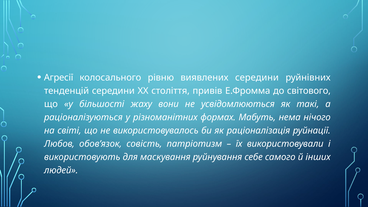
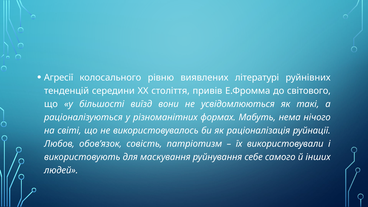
виявлених середини: середини -> літературі (257, 78)
жаху: жаху -> виїзд (141, 104)
